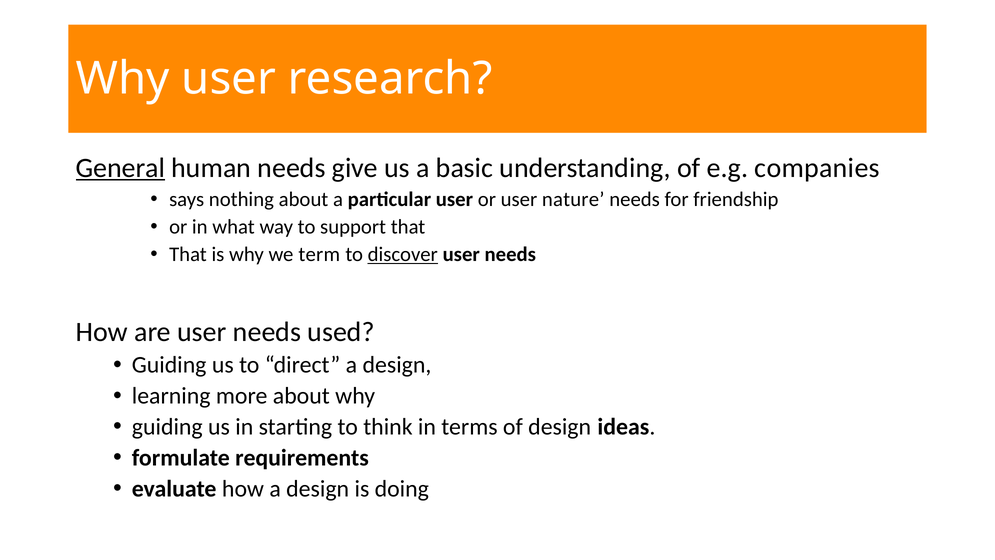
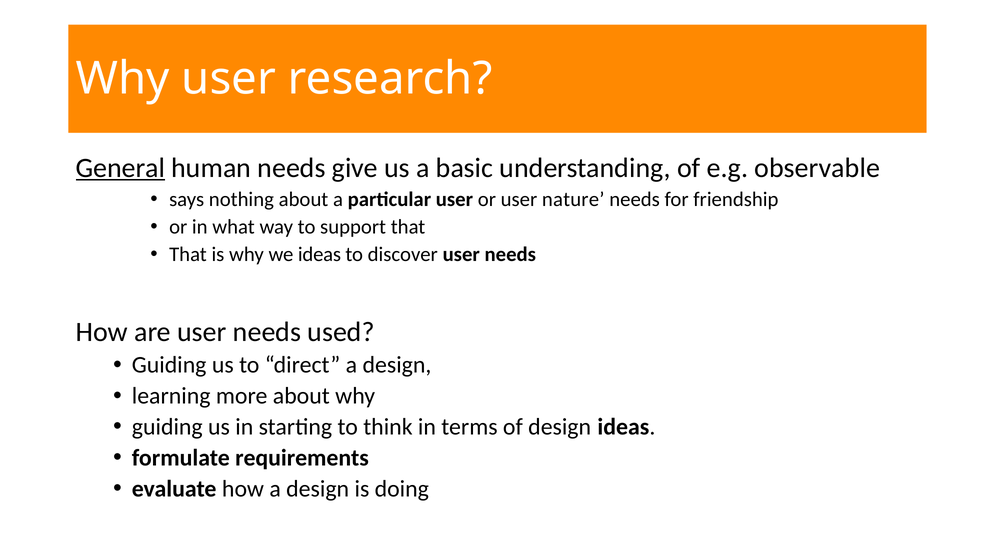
companies: companies -> observable (817, 168)
we term: term -> ideas (319, 254)
discover underline: present -> none (403, 254)
